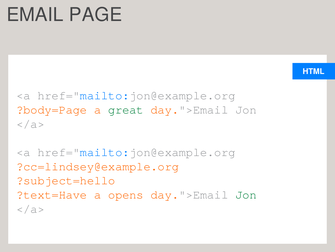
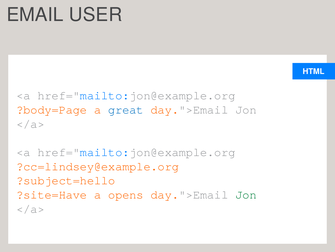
PAGE: PAGE -> USER (96, 15)
great colour: green -> blue (126, 109)
?text=Have: ?text=Have -> ?site=Have (52, 194)
